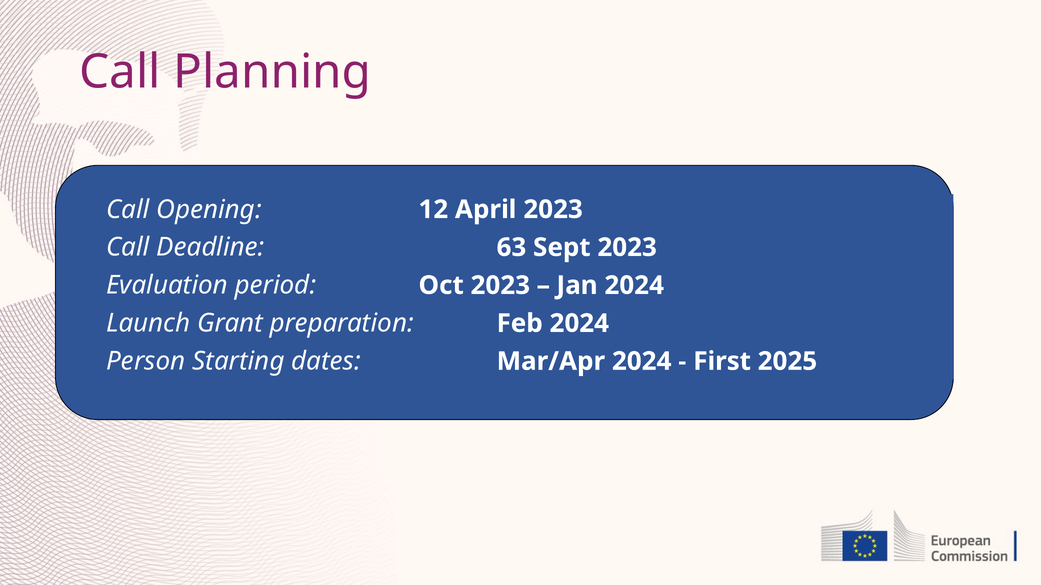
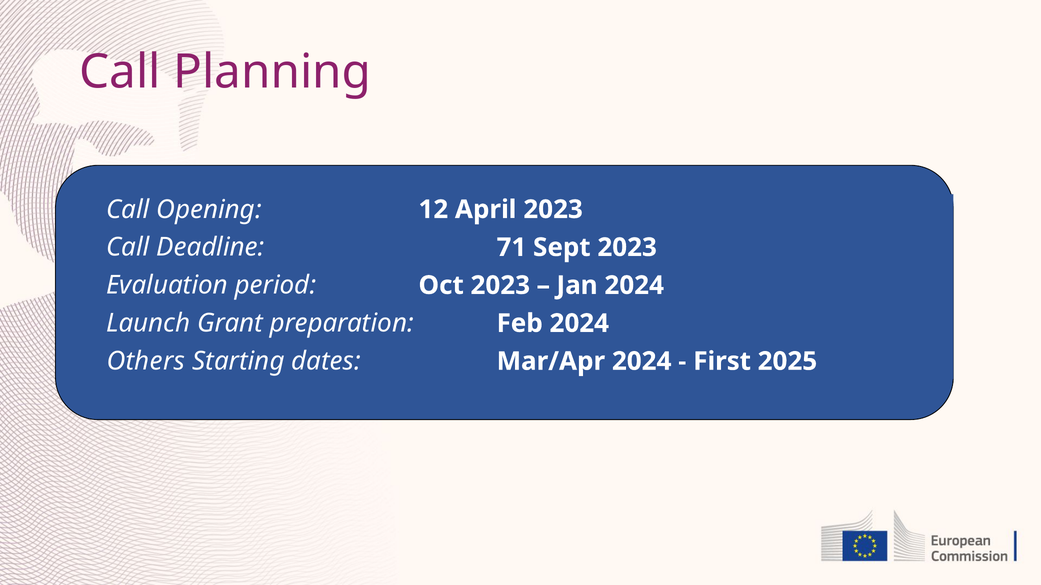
63: 63 -> 71 (511, 248)
Person: Person -> Others (146, 362)
